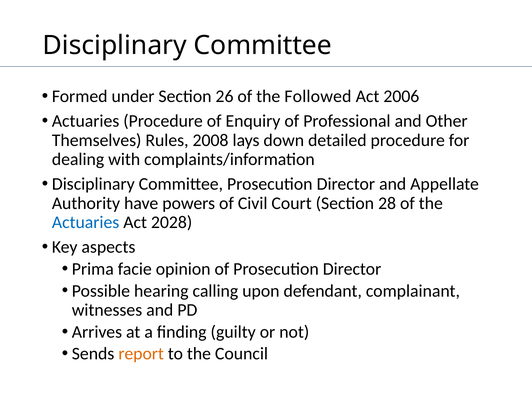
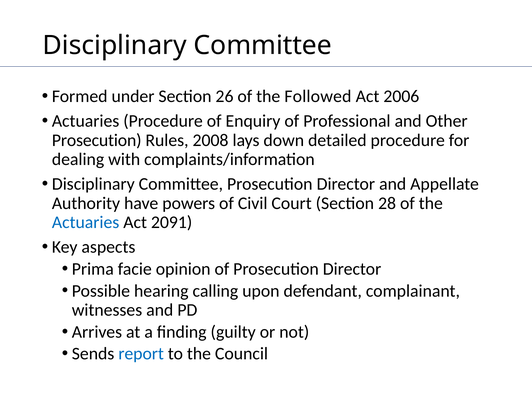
Themselves: Themselves -> Prosecution (97, 140)
2028: 2028 -> 2091 (172, 222)
report colour: orange -> blue (141, 354)
